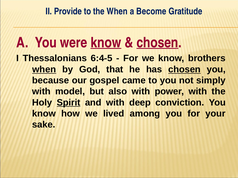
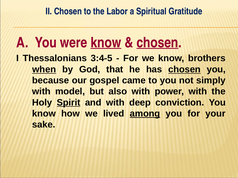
II Provide: Provide -> Chosen (68, 11)
the When: When -> Labor (117, 11)
Become: Become -> Spiritual (151, 11)
6:4-5: 6:4-5 -> 3:4-5 (102, 58)
among underline: none -> present (145, 114)
